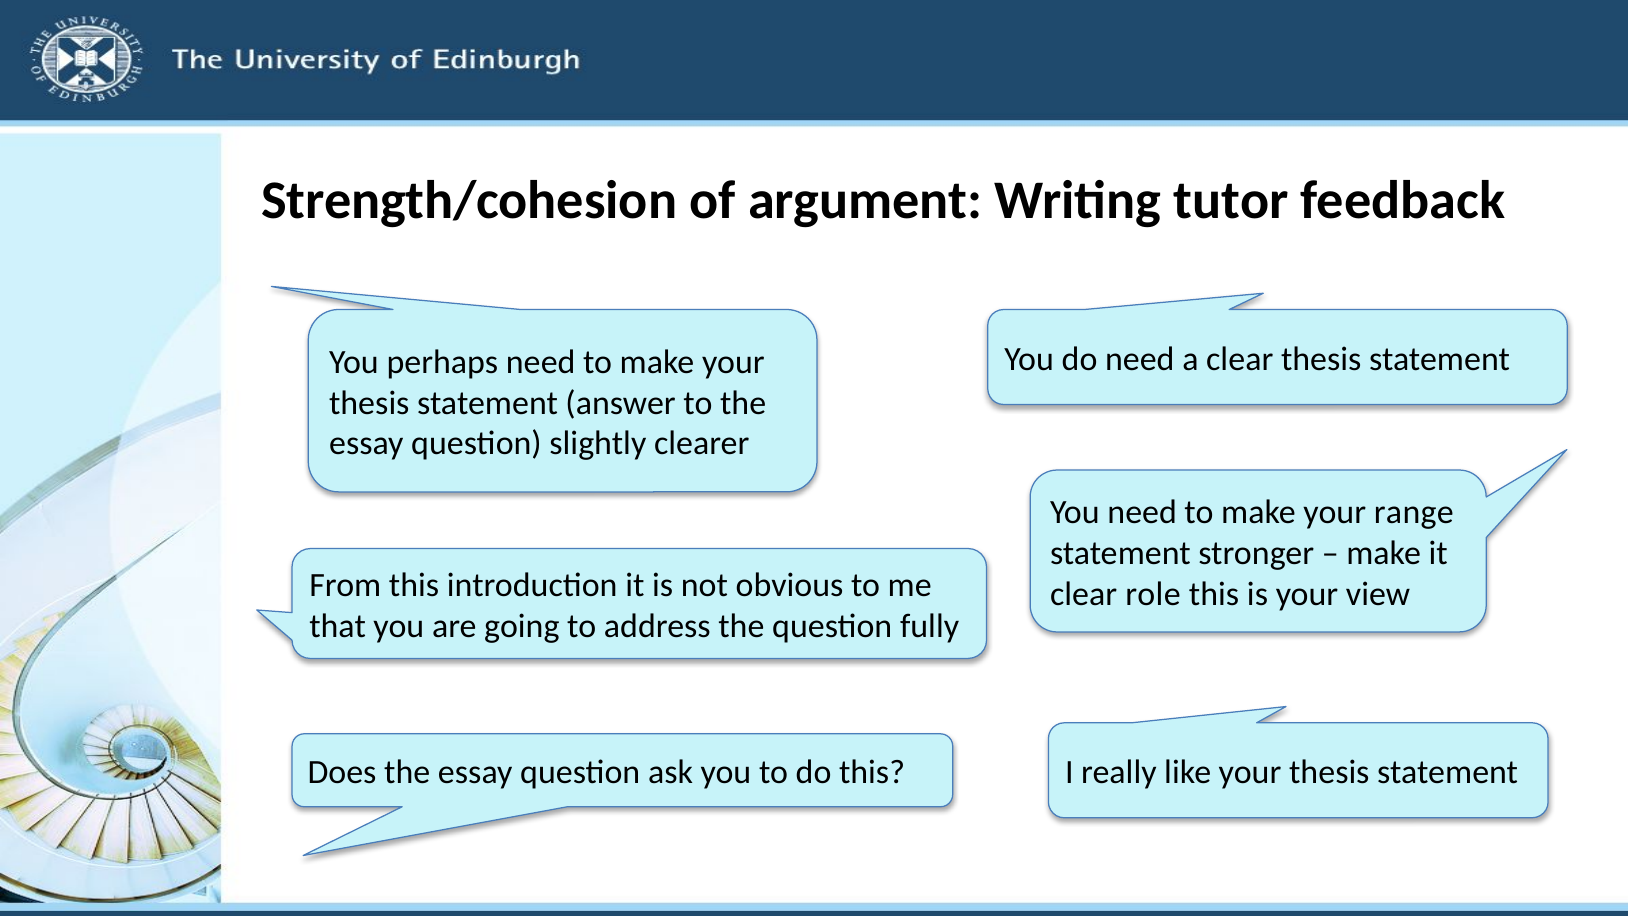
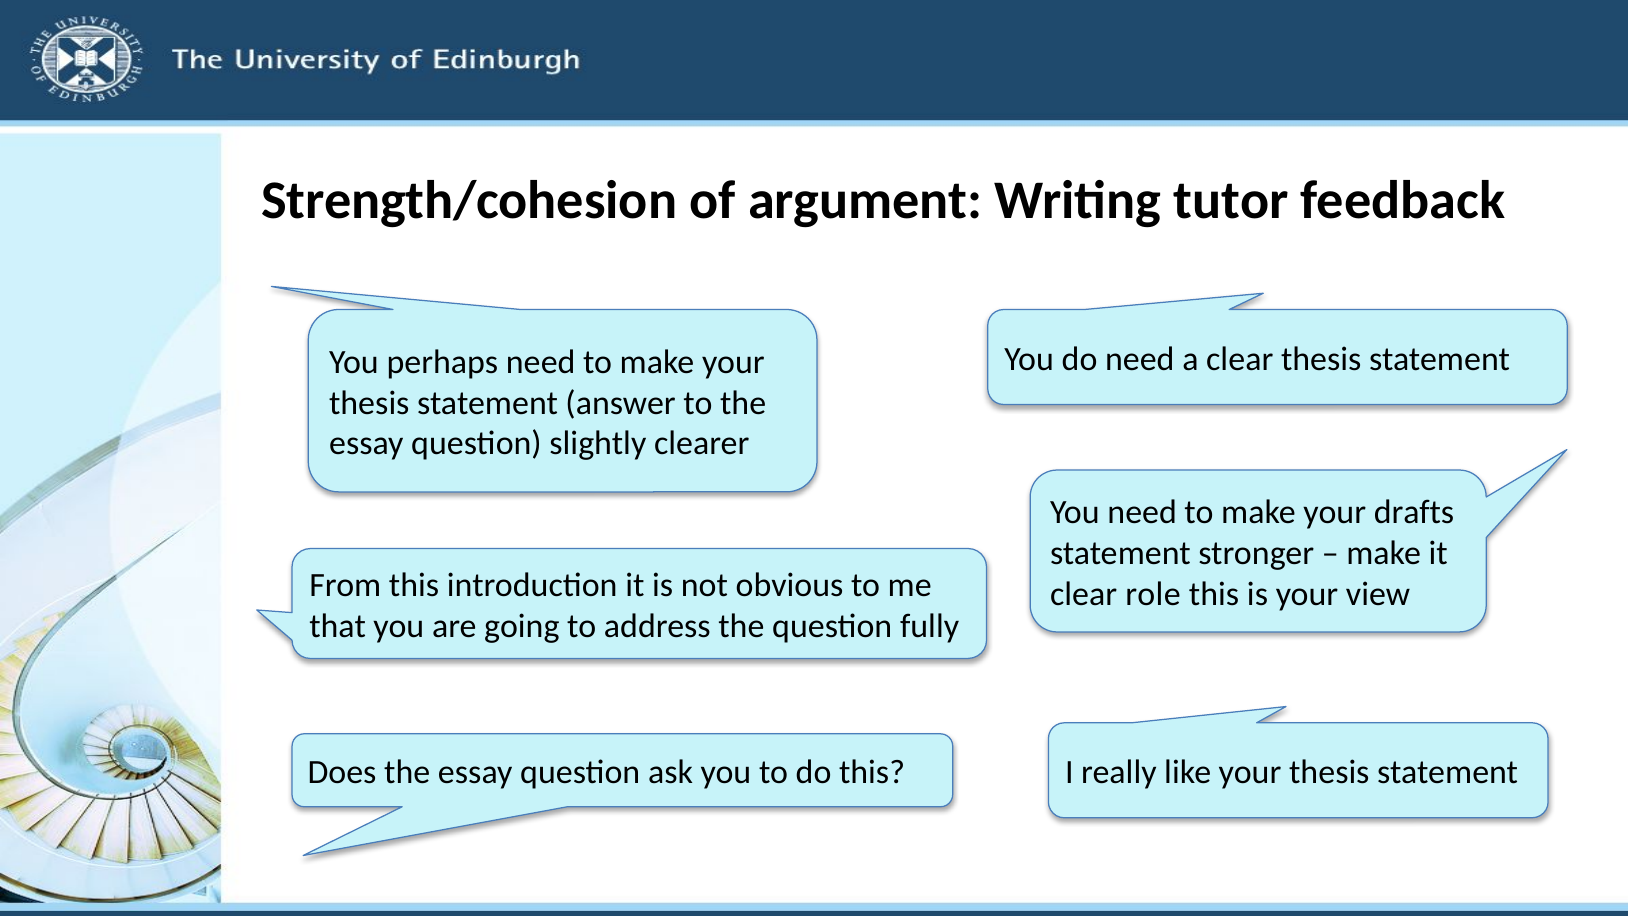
range: range -> drafts (1414, 512)
